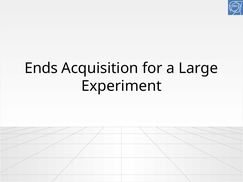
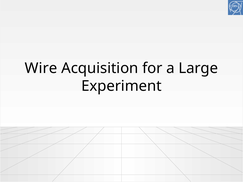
Ends: Ends -> Wire (41, 68)
